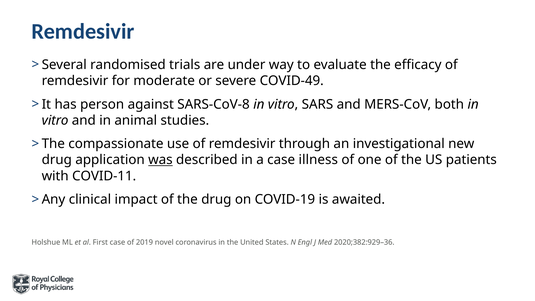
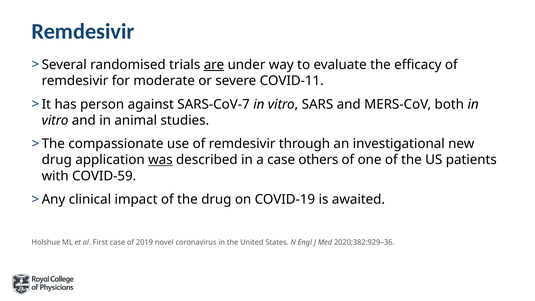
are underline: none -> present (214, 65)
COVID-49: COVID-49 -> COVID-11 (292, 81)
SARS-CoV-8: SARS-CoV-8 -> SARS-CoV-7 (214, 104)
illness: illness -> others (318, 160)
COVID-11: COVID-11 -> COVID-59 (104, 176)
